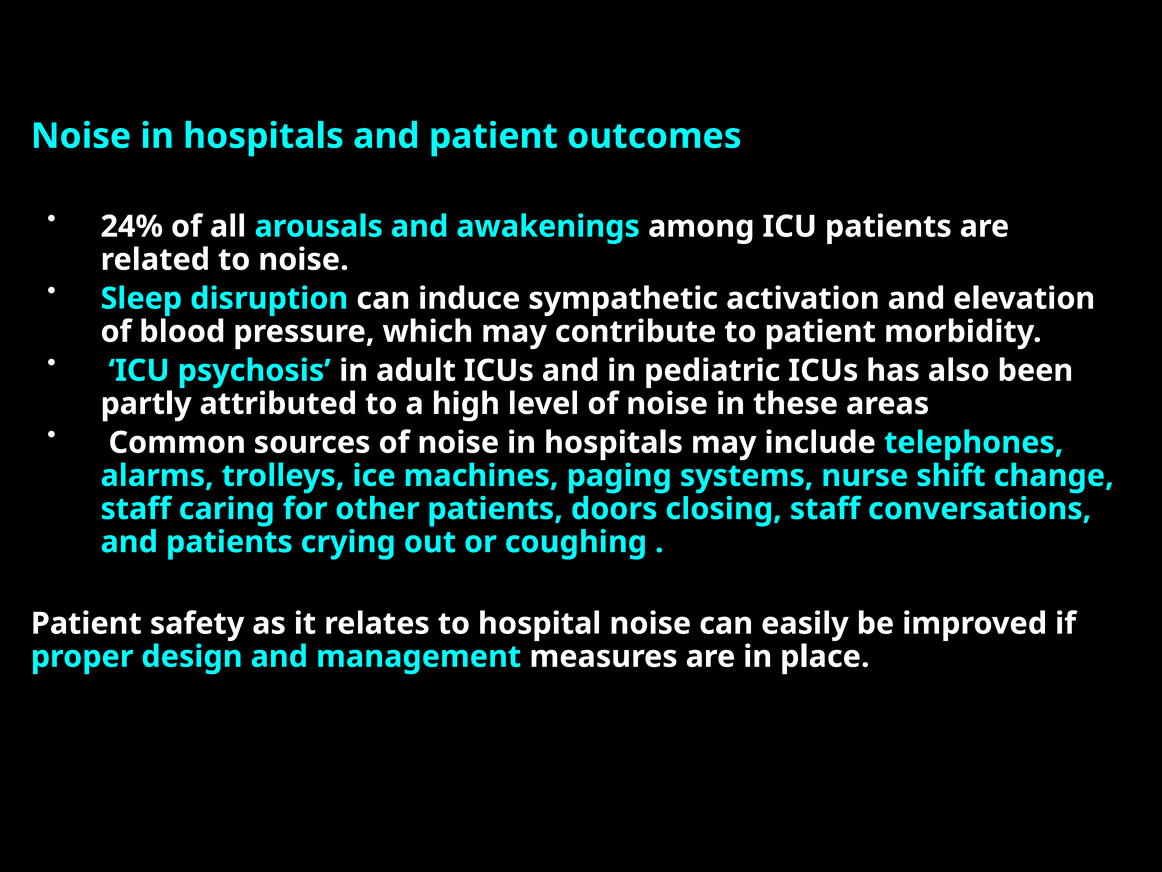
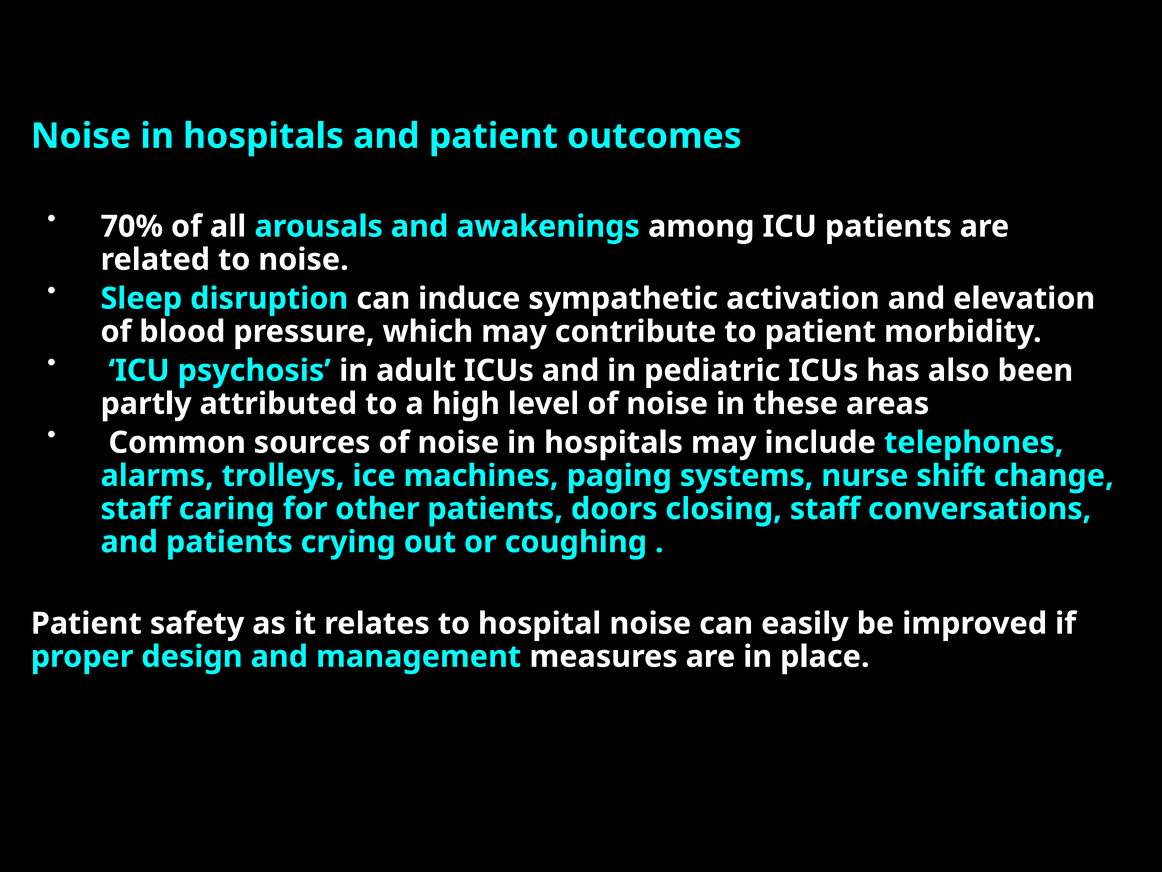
24%: 24% -> 70% (132, 226)
